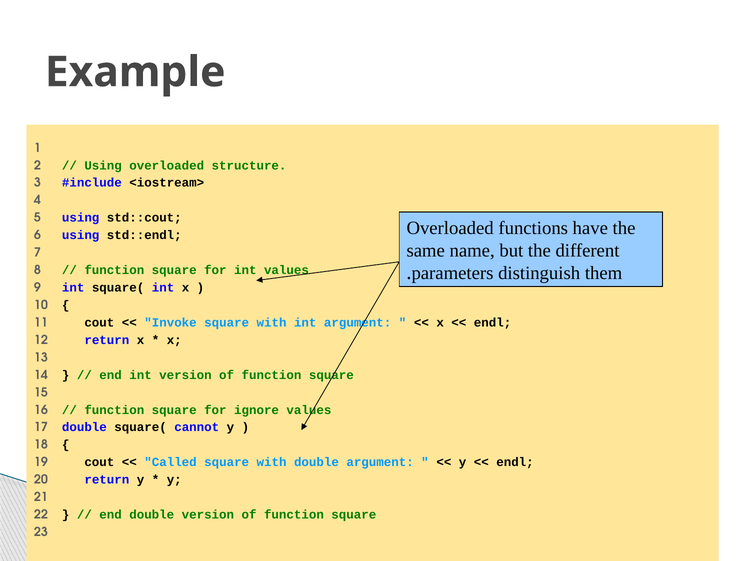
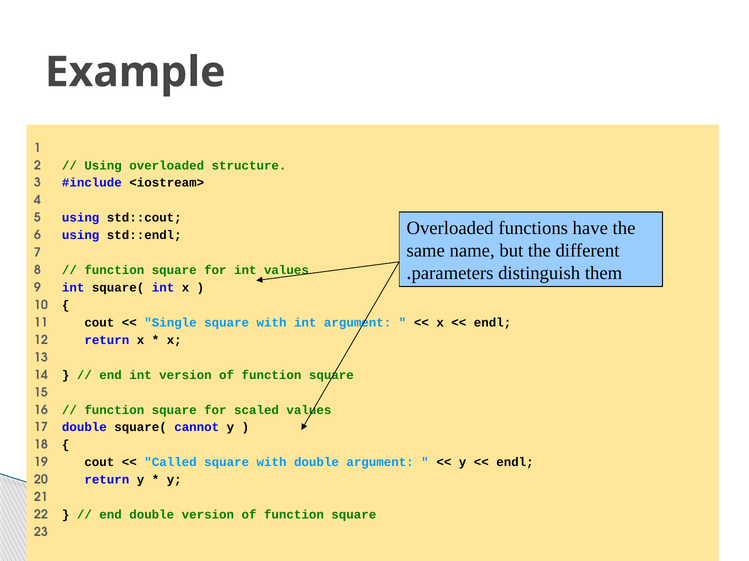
Invoke: Invoke -> Single (171, 323)
ignore: ignore -> scaled (257, 410)
